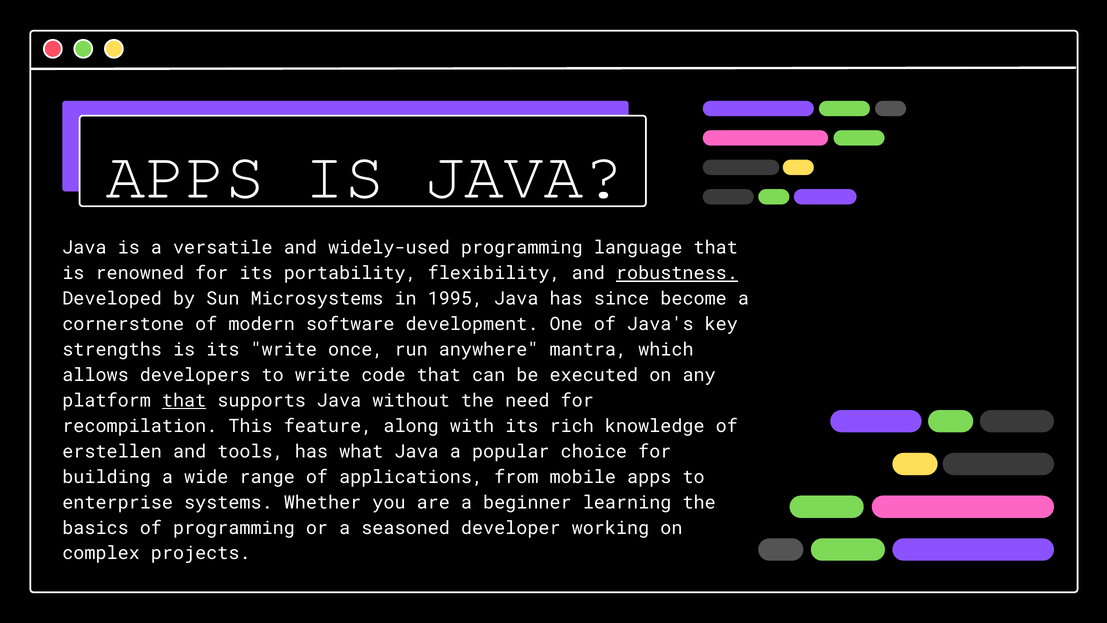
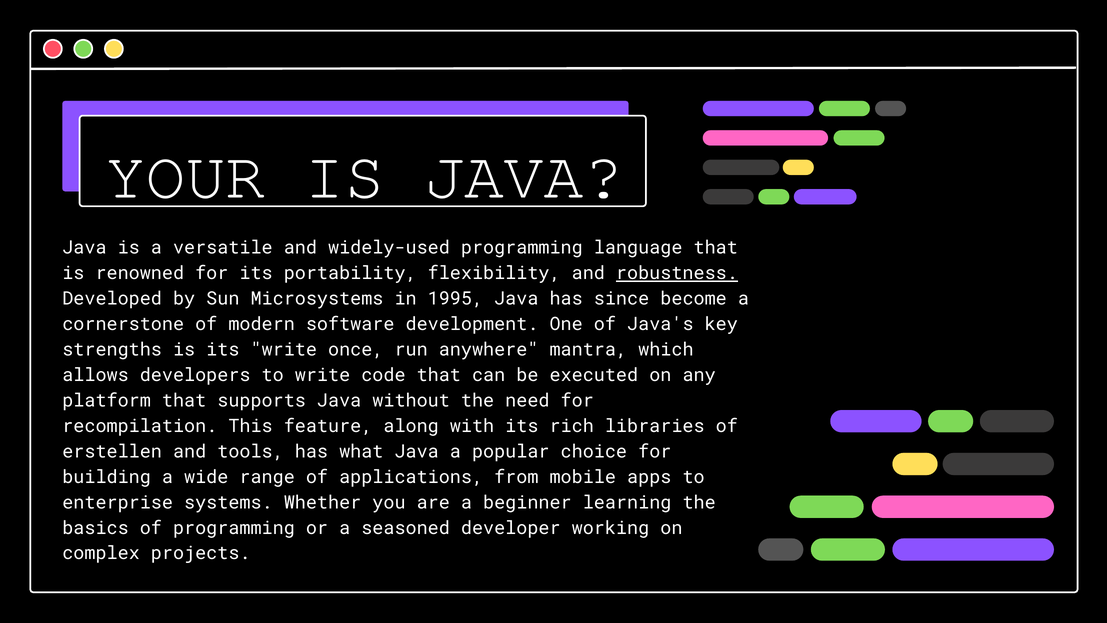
APPS: APPS -> YOUR (186, 176)
that underline: present -> none (184, 400)
knowledge: knowledge -> libraries (655, 426)
